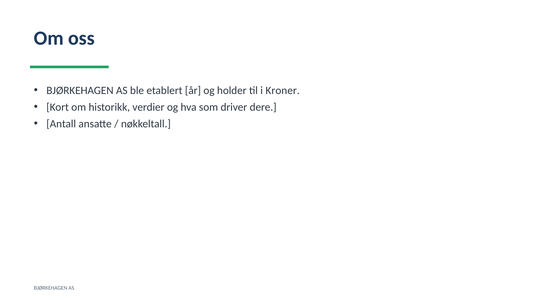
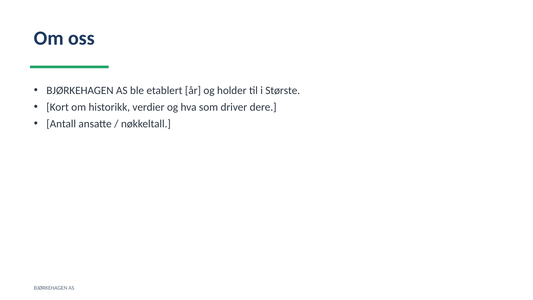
Kroner: Kroner -> Største (283, 90)
